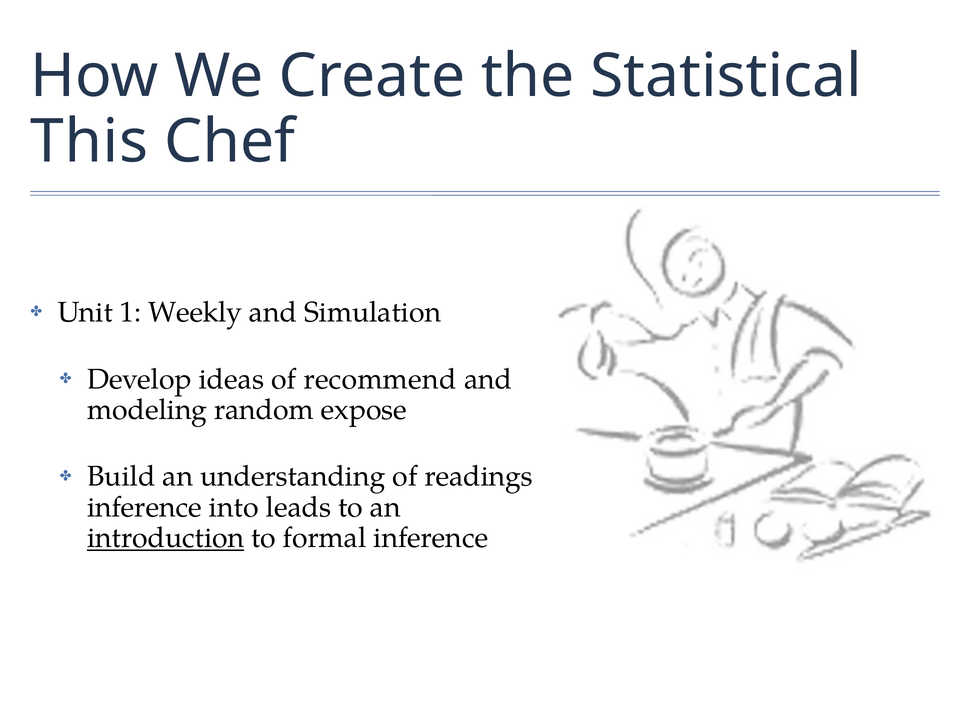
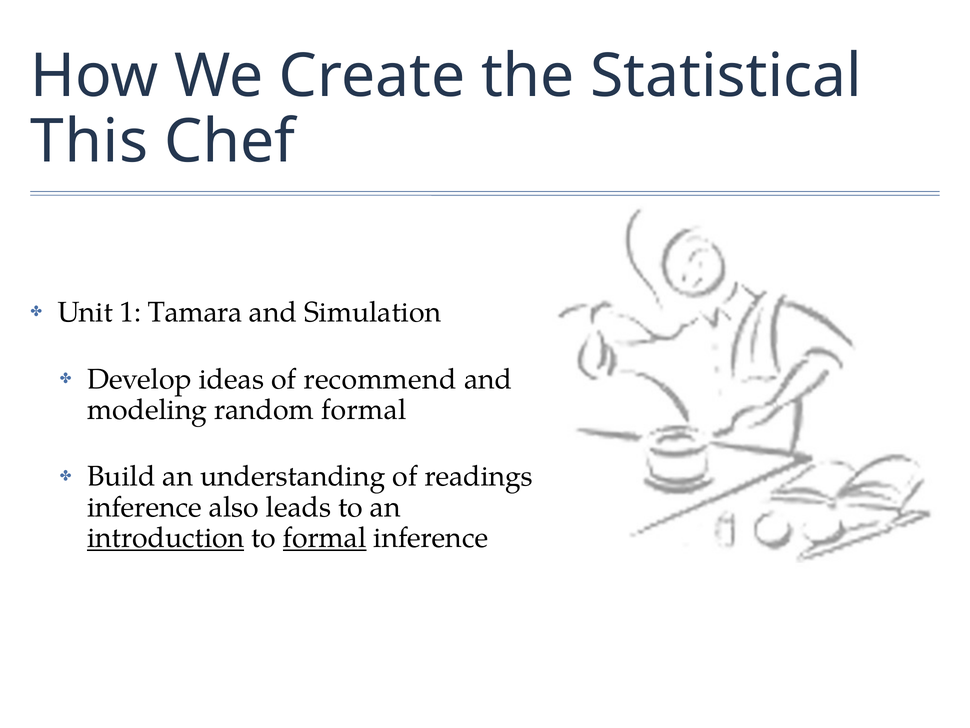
Weekly: Weekly -> Tamara (195, 312)
random expose: expose -> formal (364, 410)
into: into -> also (234, 507)
formal underline: none -> present (325, 538)
